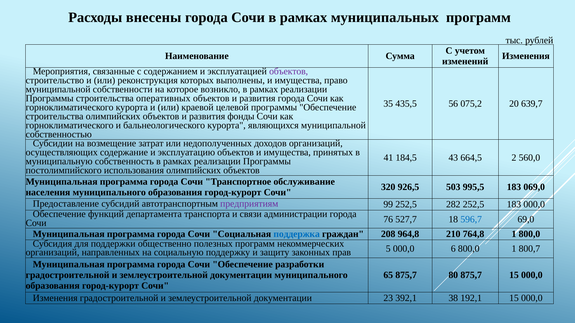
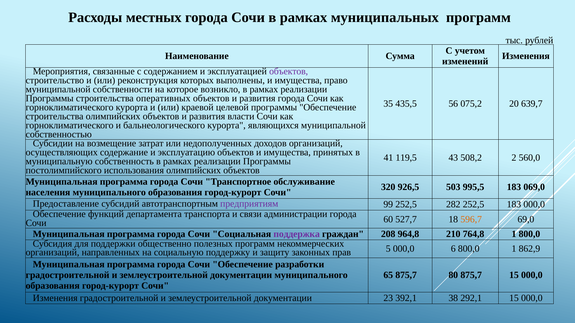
внесены: внесены -> местных (154, 17)
фонды: фонды -> власти (241, 116)
184,5: 184,5 -> 119,5 (406, 158)
664,5: 664,5 -> 508,2 (471, 158)
76: 76 -> 60 (388, 220)
596,7 colour: blue -> orange (471, 220)
поддержка colour: blue -> purple (297, 234)
800,7: 800,7 -> 862,9 (529, 249)
192,1: 192,1 -> 292,1 (471, 299)
